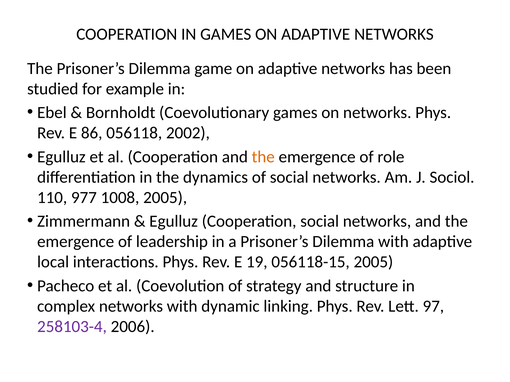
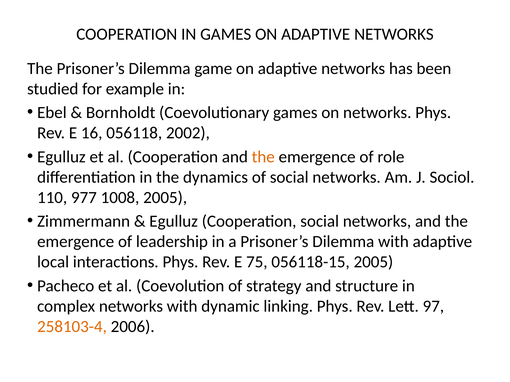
86: 86 -> 16 (92, 133)
19: 19 -> 75 (257, 262)
258103-4 colour: purple -> orange (72, 327)
